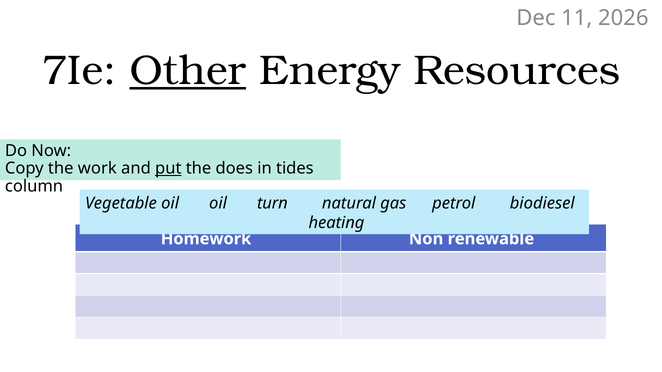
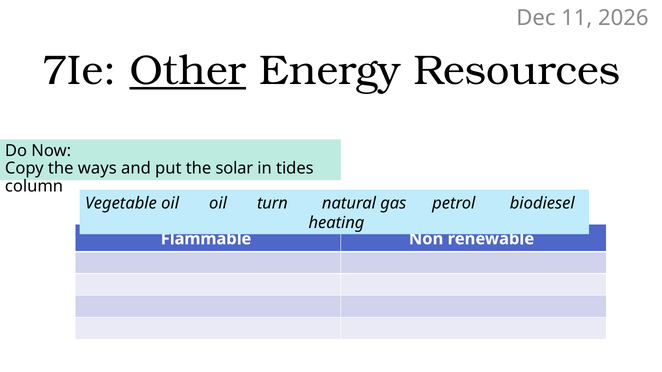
work: work -> ways (97, 169)
put underline: present -> none (168, 169)
does: does -> solar (234, 169)
Homework: Homework -> Flammable (206, 239)
